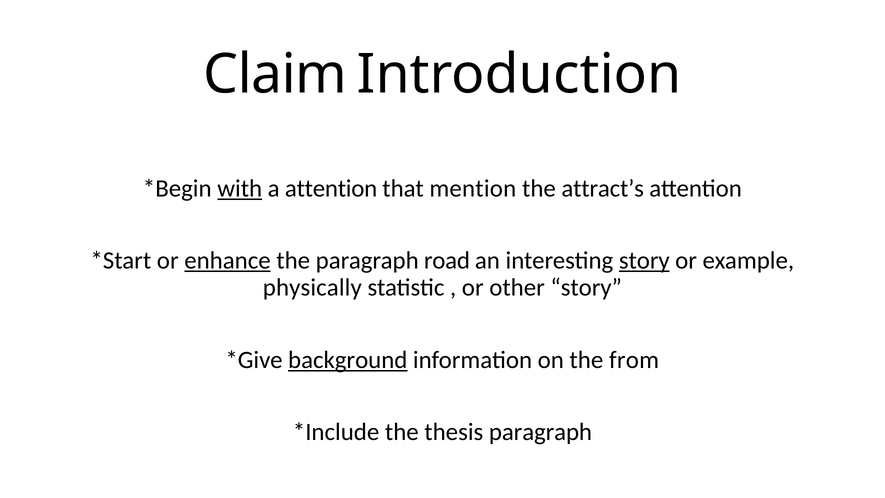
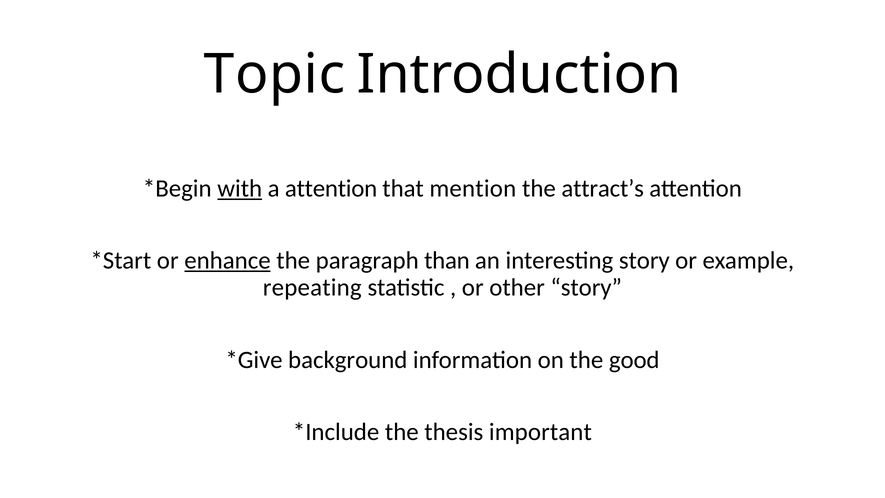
Claim: Claim -> Topic (275, 74)
road: road -> than (447, 261)
story underline: present -> none (644, 261)
physically: physically -> repeating (312, 287)
background underline: present -> none (348, 360)
from: from -> good (634, 360)
thesis paragraph: paragraph -> important (540, 432)
